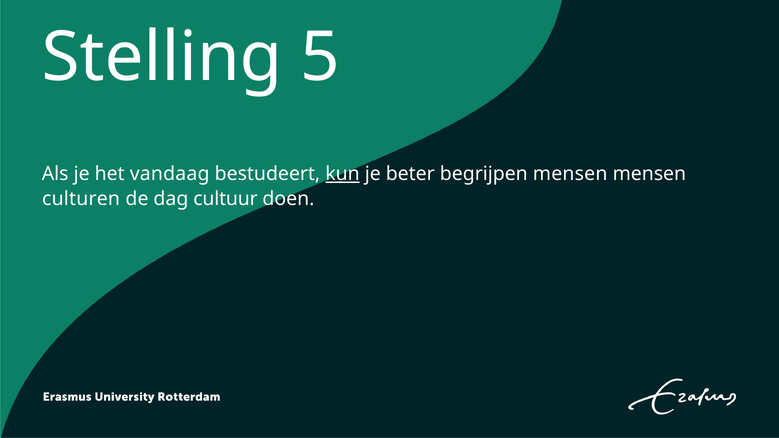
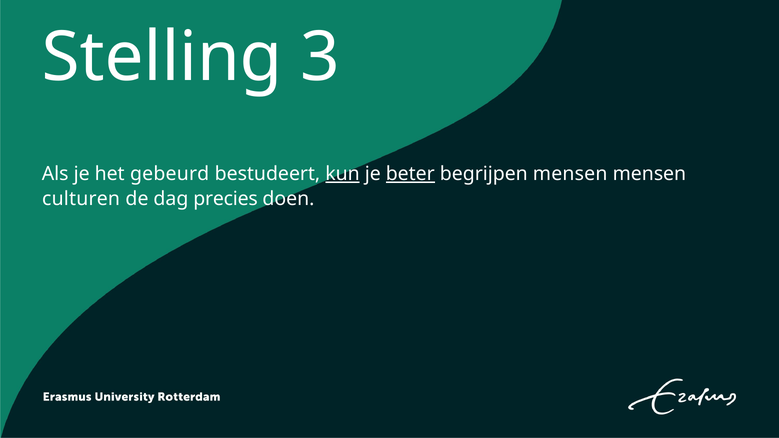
5: 5 -> 3 (320, 58)
vandaag: vandaag -> gebeurd (170, 174)
beter underline: none -> present (410, 174)
cultuur: cultuur -> precies (226, 199)
